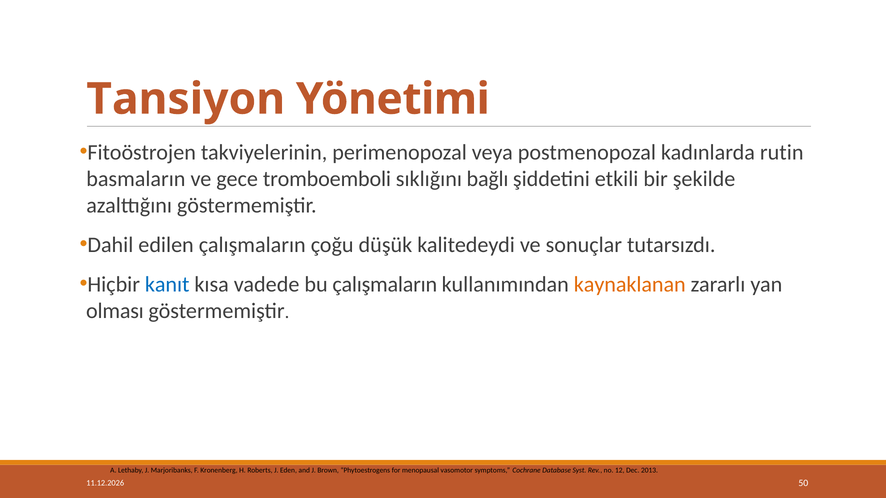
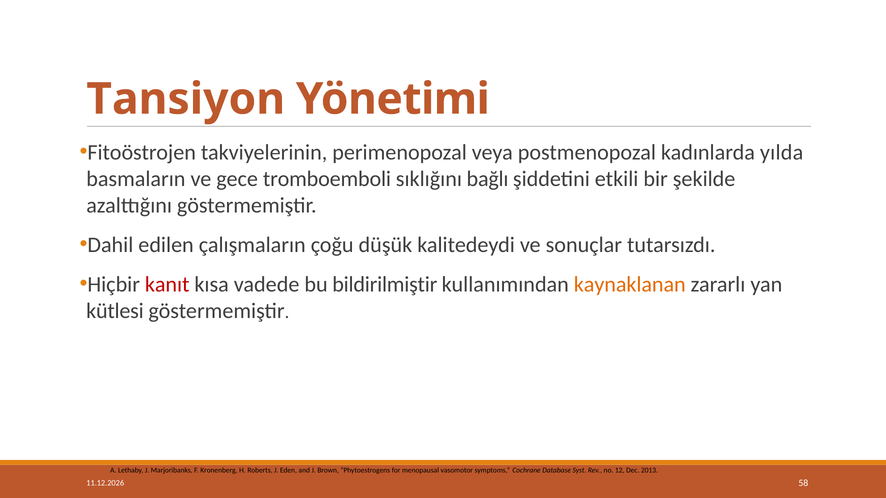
rutin: rutin -> yılda (782, 152)
kanıt colour: blue -> red (167, 285)
bu çalışmaların: çalışmaların -> bildirilmiştir (385, 285)
olması: olması -> kütlesi (115, 311)
50: 50 -> 58 (803, 483)
